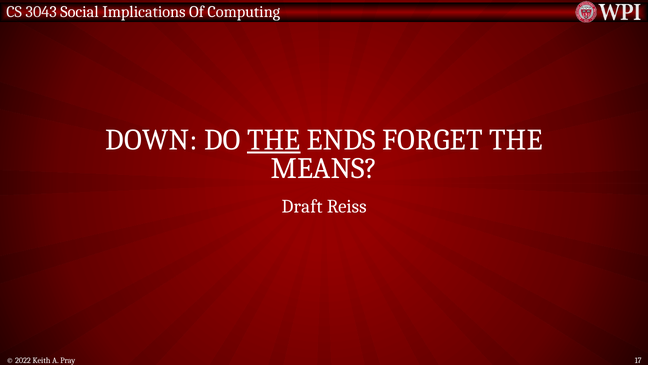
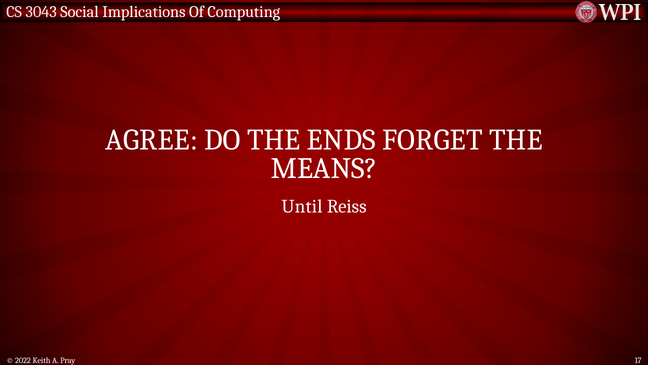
DOWN: DOWN -> AGREE (152, 140)
THE underline: present -> none (274, 140)
Draft: Draft -> Until (302, 206)
